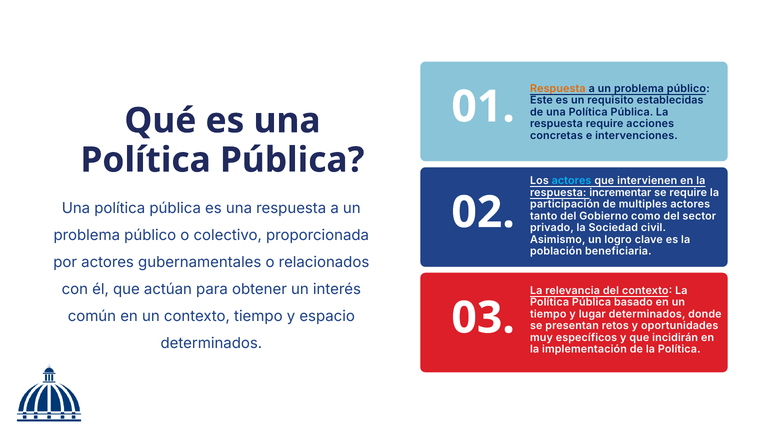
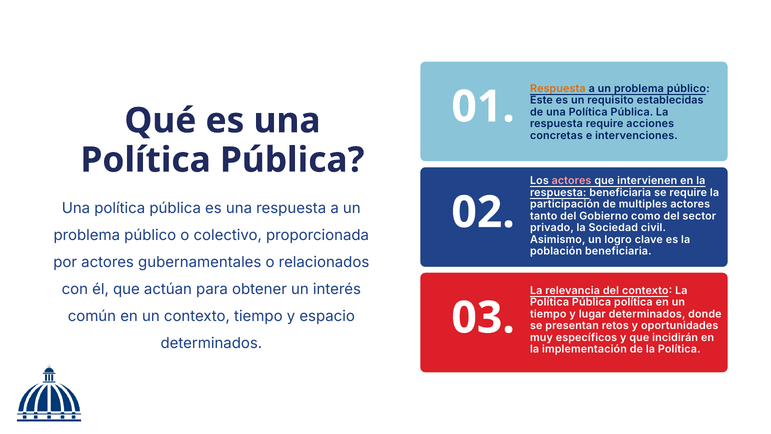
actores colour: light blue -> pink (572, 181)
respuesta incrementar: incrementar -> beneficiaria (620, 192)
Pública basado: basado -> política (633, 302)
